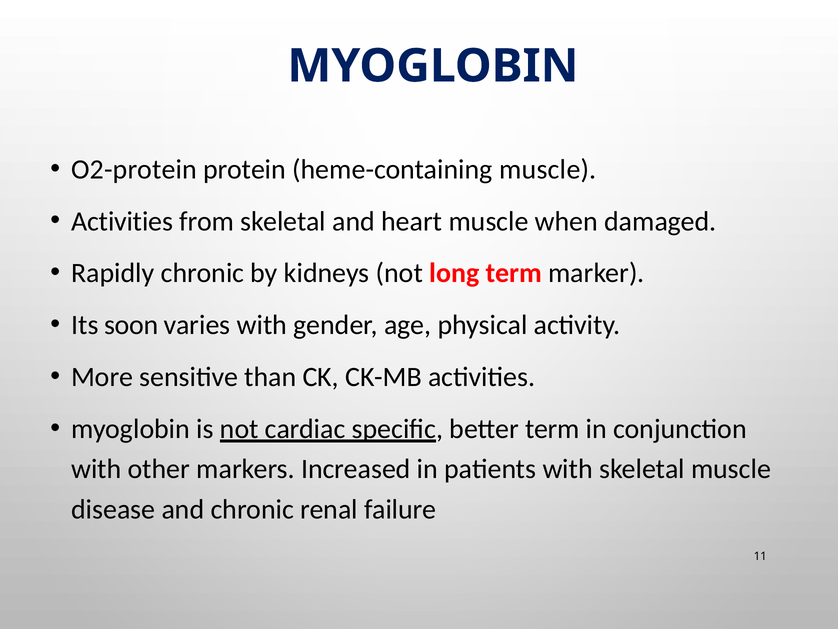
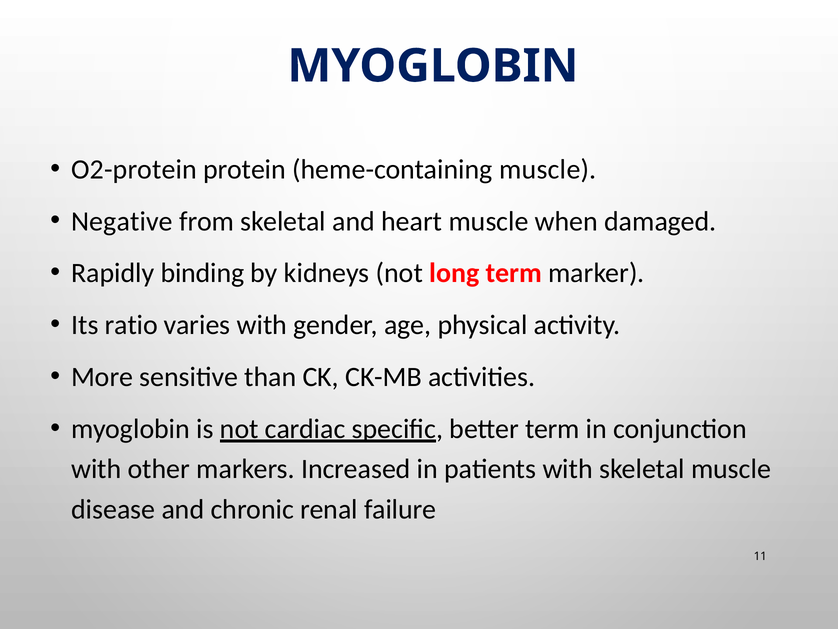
Activities: Activities -> Negative (122, 221)
Rapidly chronic: chronic -> binding (203, 273)
soon: soon -> ratio (131, 325)
